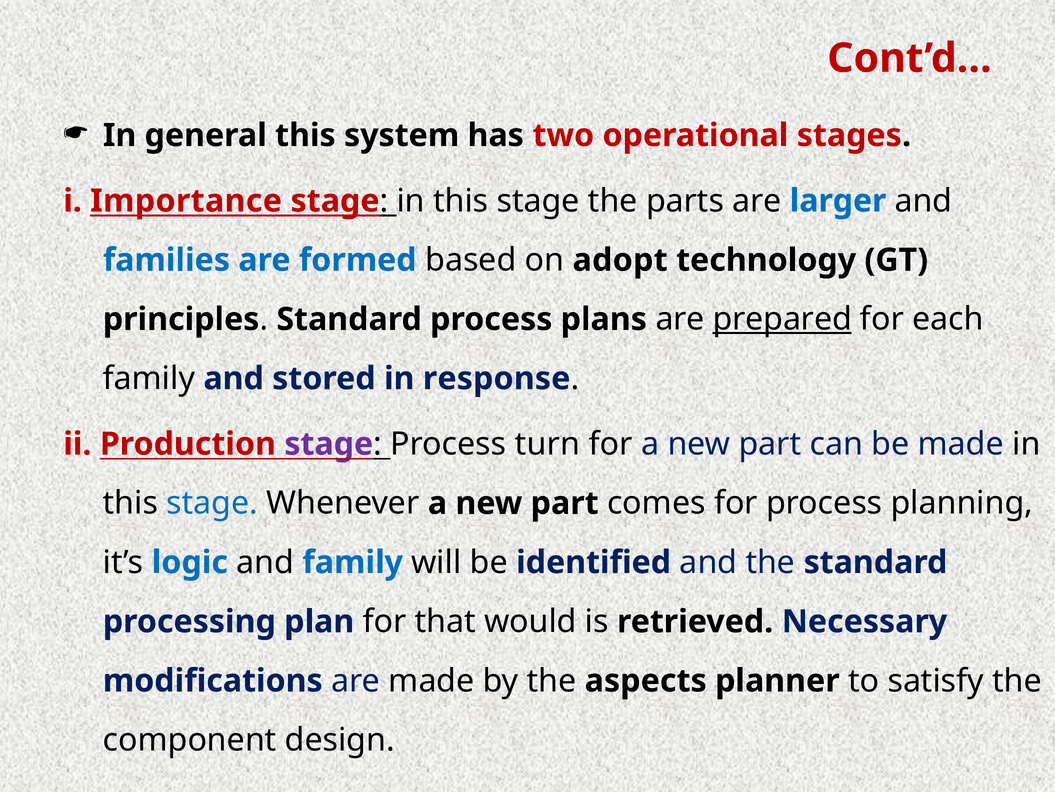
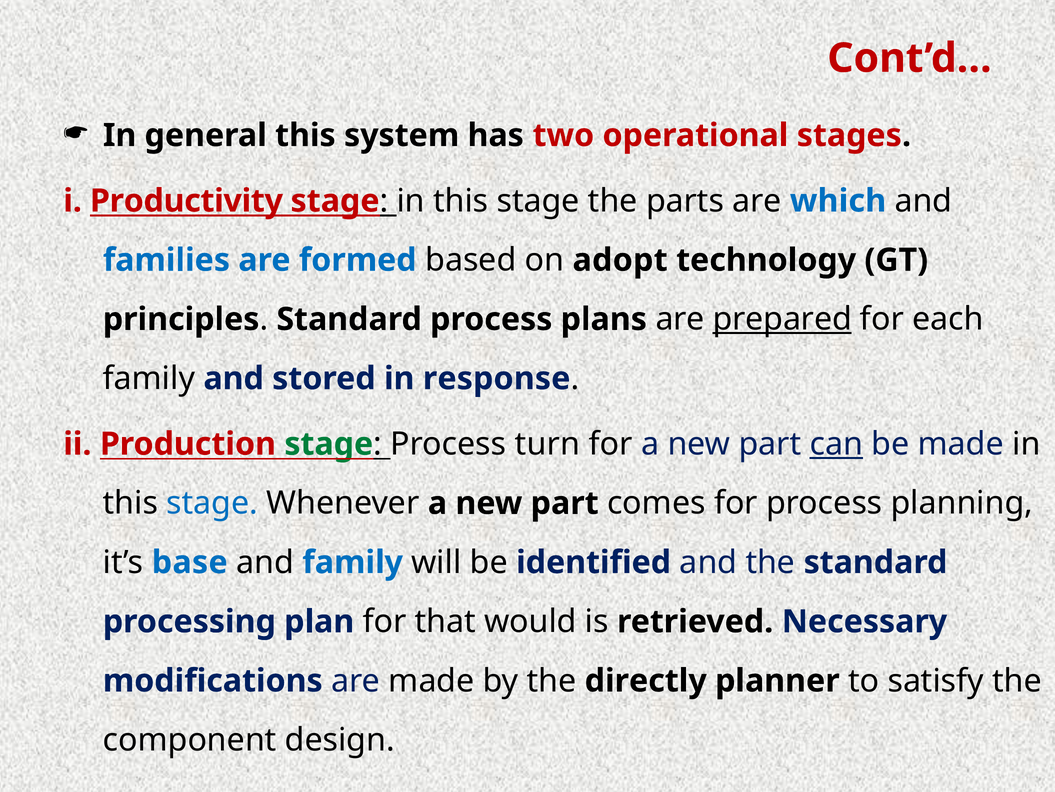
Importance: Importance -> Productivity (186, 201)
larger: larger -> which (838, 201)
stage colour: purple -> green (329, 444)
can underline: none -> present (836, 444)
logic: logic -> base (190, 562)
aspects: aspects -> directly (646, 680)
